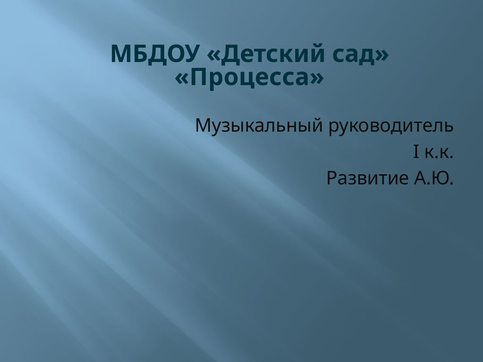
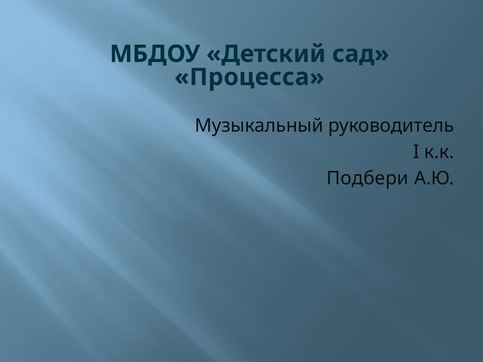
Развитие: Развитие -> Подбери (368, 178)
